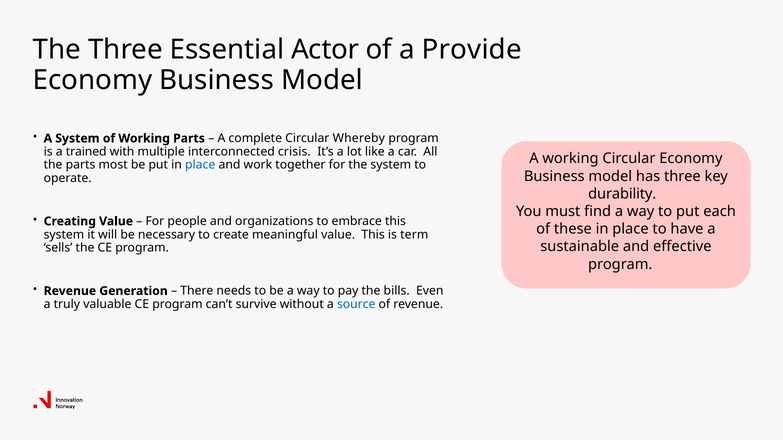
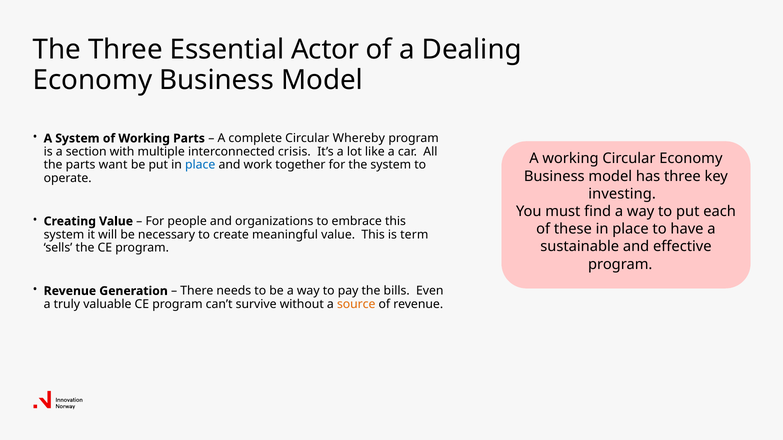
Provide: Provide -> Dealing (472, 50)
trained: trained -> section (86, 152)
most: most -> want (113, 165)
durability: durability -> investing (622, 194)
source colour: blue -> orange (356, 304)
